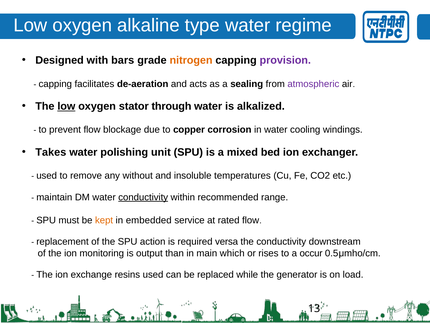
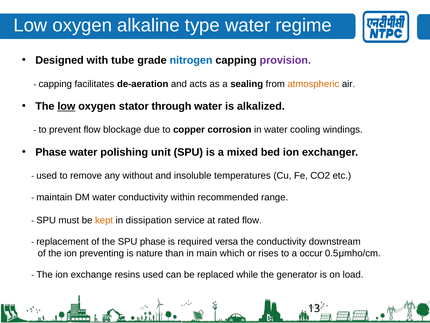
bars: bars -> tube (123, 60)
nitrogen colour: orange -> blue (191, 60)
atmospheric colour: purple -> orange (313, 84)
Takes: Takes -> Phase (51, 152)
conductivity underline: present -> none (143, 197)
embedded: embedded -> dissipation (149, 220)
SPU action: action -> phase (153, 241)
monitoring: monitoring -> preventing (102, 253)
output: output -> nature (149, 253)
